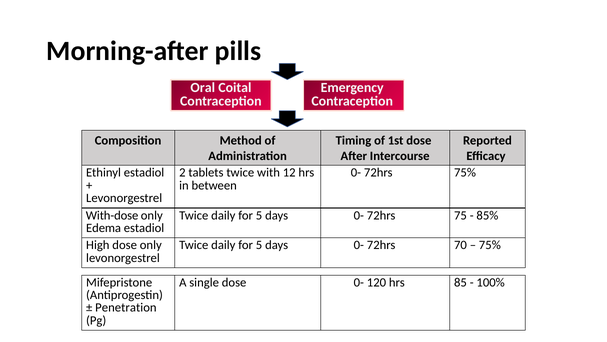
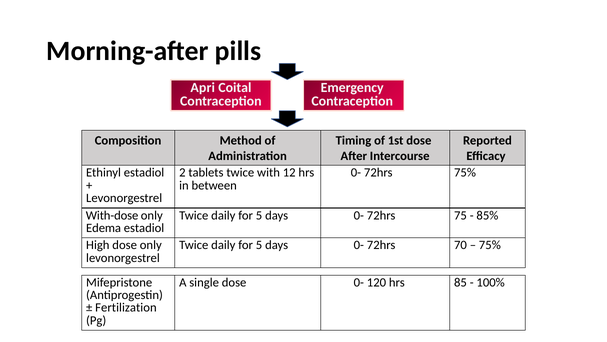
Oral: Oral -> Apri (203, 88)
Penetration: Penetration -> Fertilization (126, 307)
